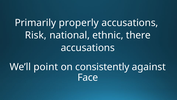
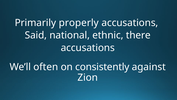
Risk: Risk -> Said (36, 35)
point: point -> often (46, 67)
Face: Face -> Zion (88, 77)
